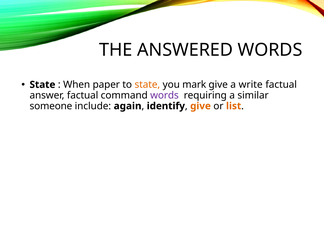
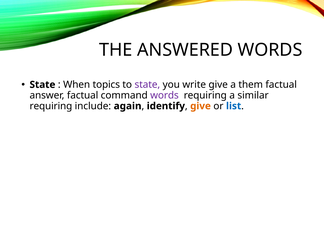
paper: paper -> topics (106, 85)
state colour: orange -> purple (147, 85)
mark: mark -> write (194, 85)
write: write -> them (251, 85)
someone: someone -> requiring (51, 106)
list colour: orange -> blue (234, 106)
